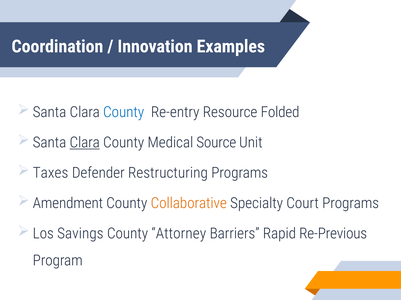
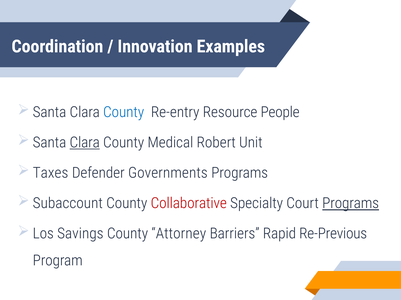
Folded: Folded -> People (280, 112)
Source: Source -> Robert (216, 143)
Restructuring: Restructuring -> Governments (168, 173)
Amendment: Amendment -> Subaccount (68, 204)
Collaborative colour: orange -> red (189, 204)
Programs underline: none -> present (351, 204)
